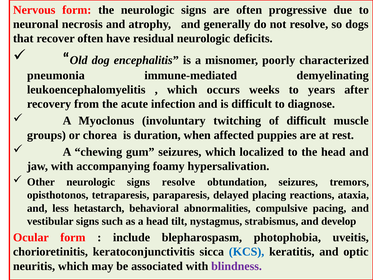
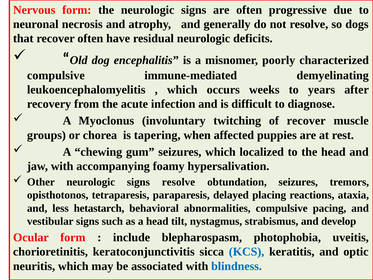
pneumonia: pneumonia -> compulsive (56, 75)
of difficult: difficult -> recover (306, 121)
duration: duration -> tapering (157, 135)
blindness colour: purple -> blue (237, 266)
